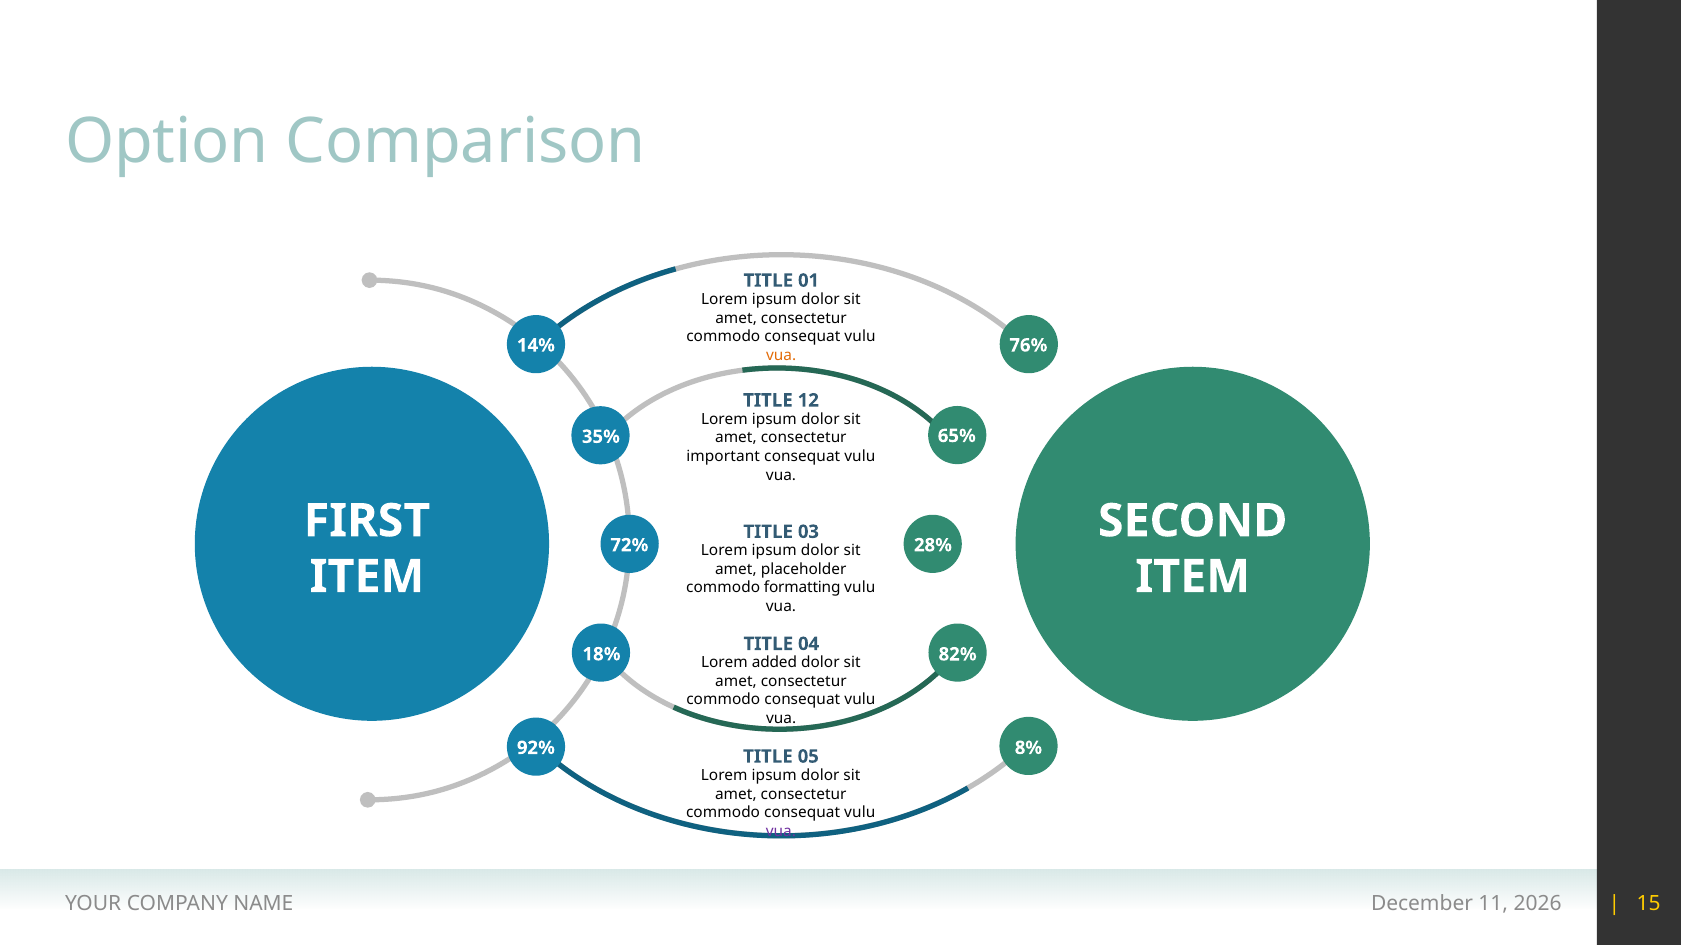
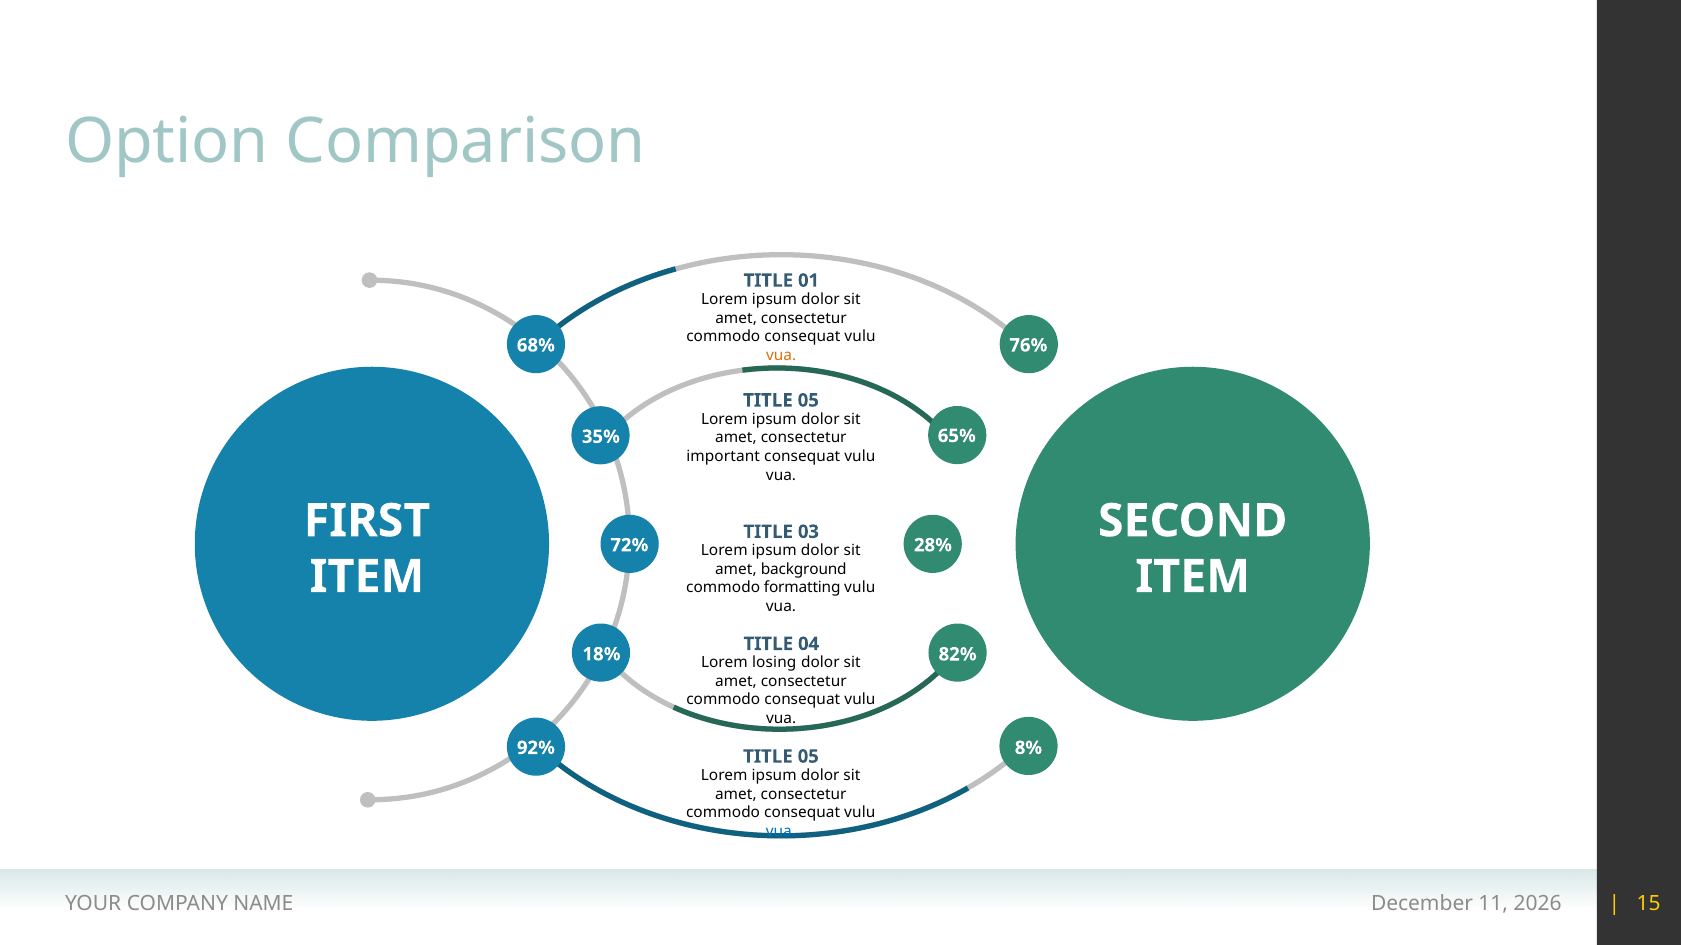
14%: 14% -> 68% (536, 346)
12: 12 -> 05 (808, 401)
placeholder: placeholder -> background (804, 570)
added: added -> losing (774, 663)
vua colour: purple -> blue (781, 832)
